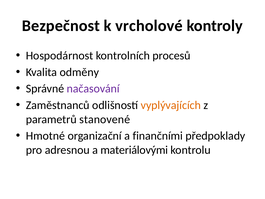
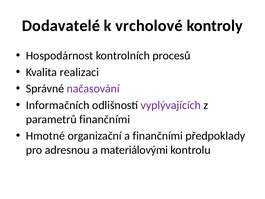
Bezpečnost: Bezpečnost -> Dodavatelé (61, 26)
odměny: odměny -> realizaci (79, 72)
Zaměstnanců: Zaměstnanců -> Informačních (58, 105)
vyplývajících colour: orange -> purple (171, 105)
parametrů stanovené: stanovené -> finančními (105, 119)
